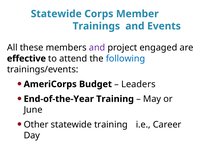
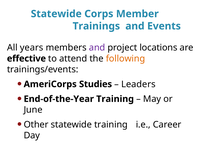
these: these -> years (32, 48)
engaged: engaged -> locations (158, 48)
following colour: blue -> orange (126, 59)
Budget: Budget -> Studies (96, 84)
